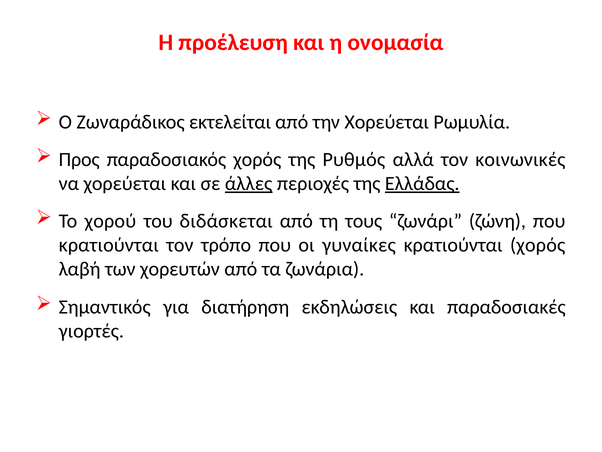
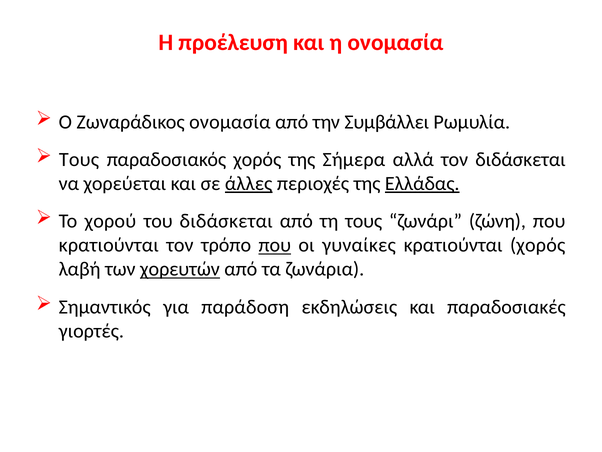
Ζωναράδικος εκτελείται: εκτελείται -> ονομασία (230, 122)
την Χορεύεται: Χορεύεται -> Συμβάλλει (387, 122)
Προς: Προς -> Τους (79, 159)
Ρυθμός: Ρυθμός -> Σήμερα (354, 159)
τον κοινωνικές: κοινωνικές -> διδάσκεται (520, 159)
που underline: none -> present (275, 245)
χορευτών underline: none -> present (180, 269)
διατήρηση: διατήρηση -> παράδοση (245, 307)
